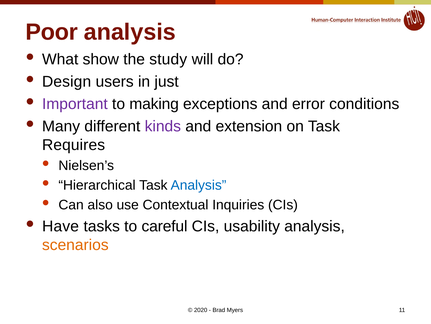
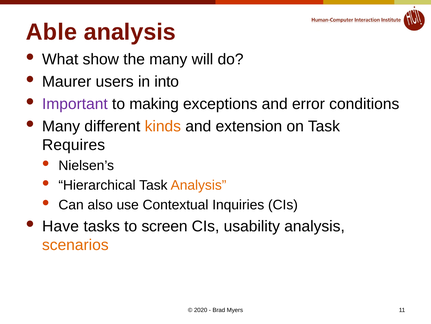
Poor: Poor -> Able (51, 32)
the study: study -> many (168, 59)
Design: Design -> Maurer (67, 82)
just: just -> into (167, 82)
kinds colour: purple -> orange (163, 126)
Analysis colour: blue -> orange (198, 185)
careful: careful -> screen (165, 226)
